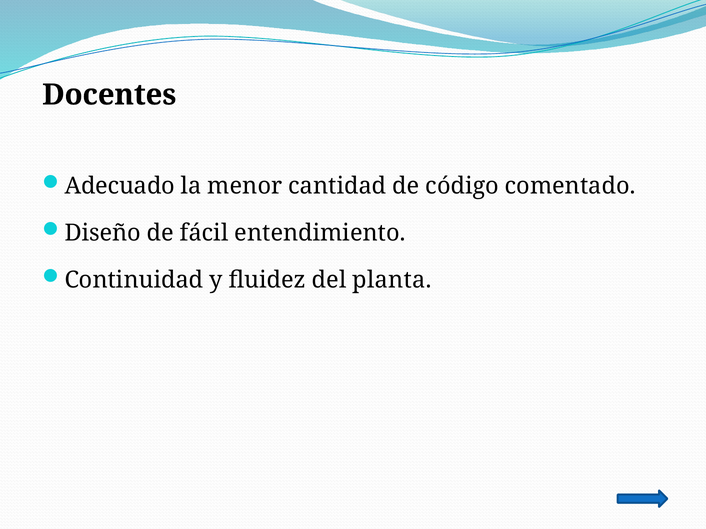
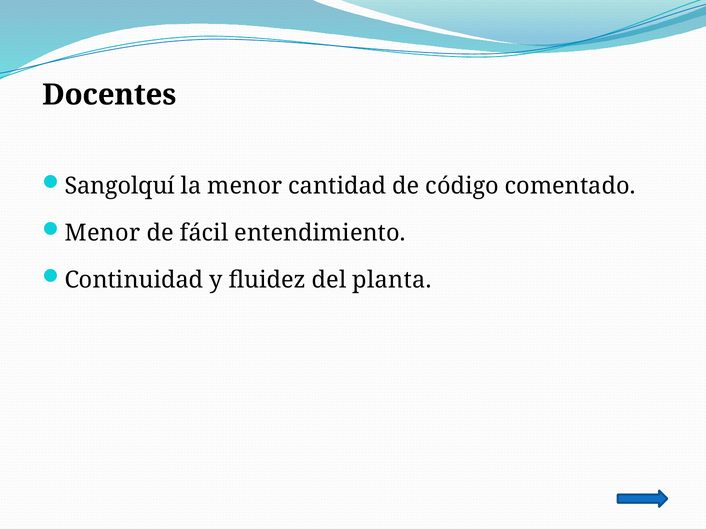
Adecuado: Adecuado -> Sangolquí (120, 186)
Diseño: Diseño -> Menor (103, 233)
